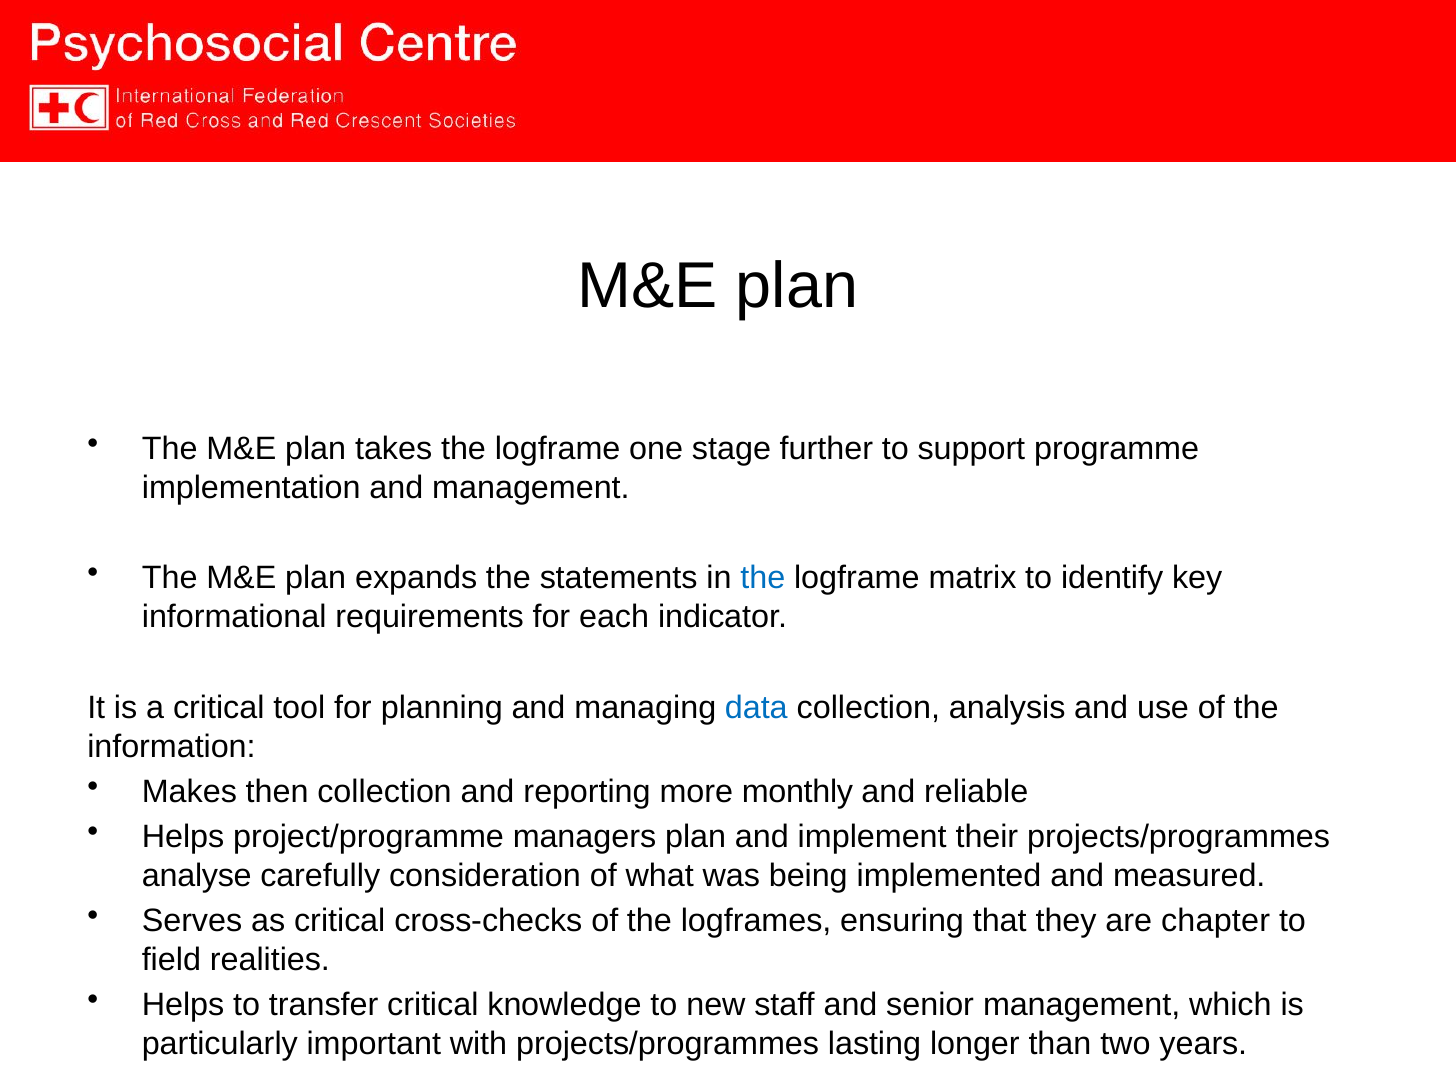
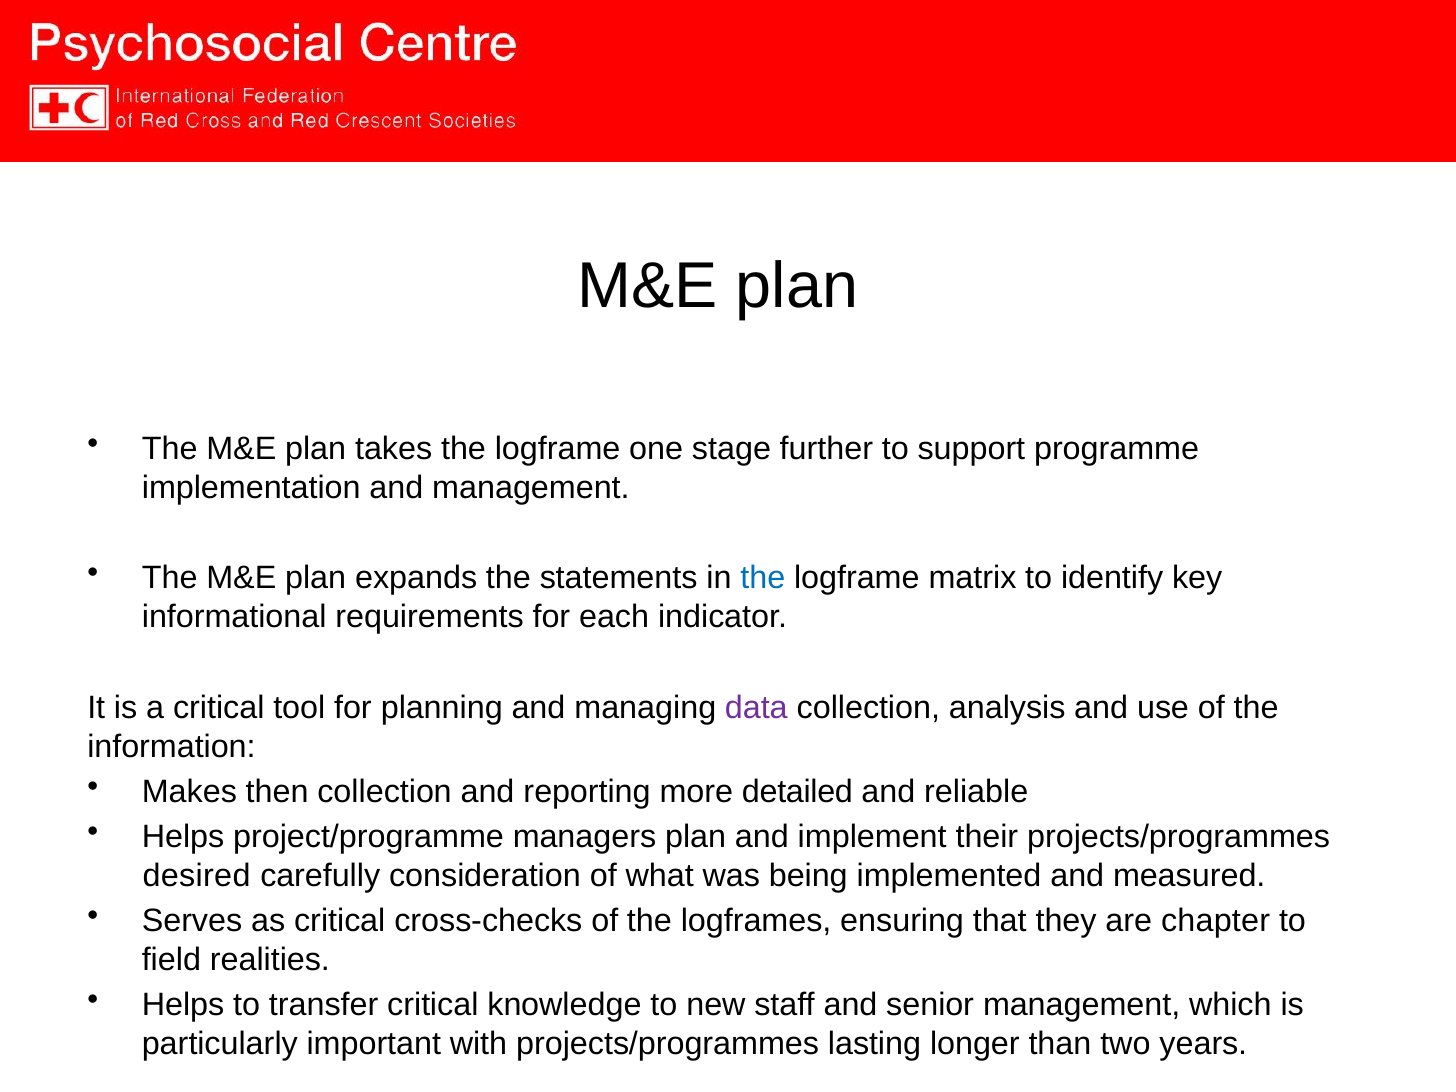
data colour: blue -> purple (756, 708)
monthly: monthly -> detailed (797, 792)
analyse: analyse -> desired (197, 876)
